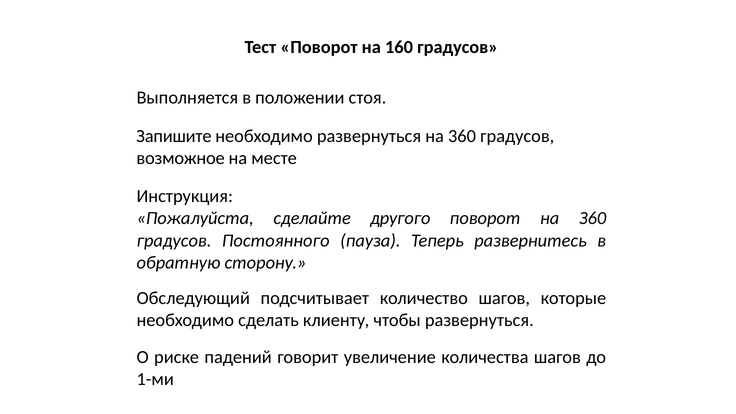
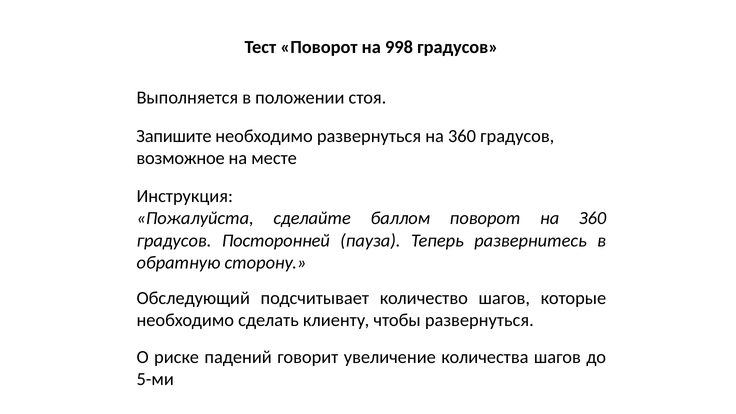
160: 160 -> 998 (399, 47)
другого: другого -> баллом (400, 218)
Постоянного: Постоянного -> Посторонней (276, 240)
1-ми: 1-ми -> 5-ми (155, 379)
